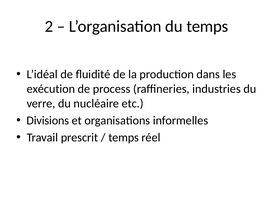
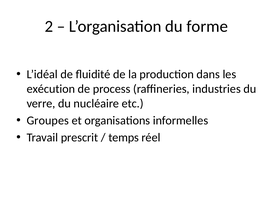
du temps: temps -> forme (207, 26)
Divisions: Divisions -> Groupes (48, 120)
